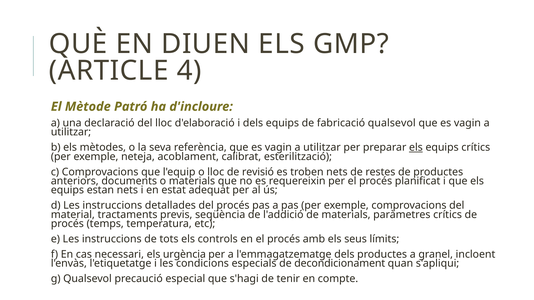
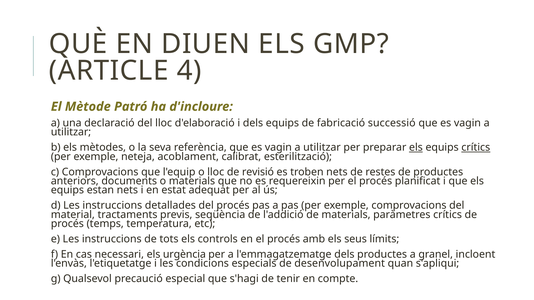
fabricació qualsevol: qualsevol -> successió (392, 123)
crítics underline: none -> present (476, 148)
decondicionament: decondicionament -> desenvolupament (340, 264)
